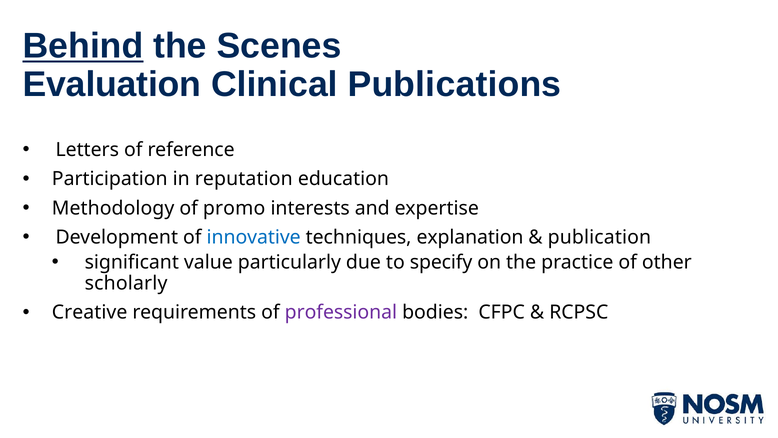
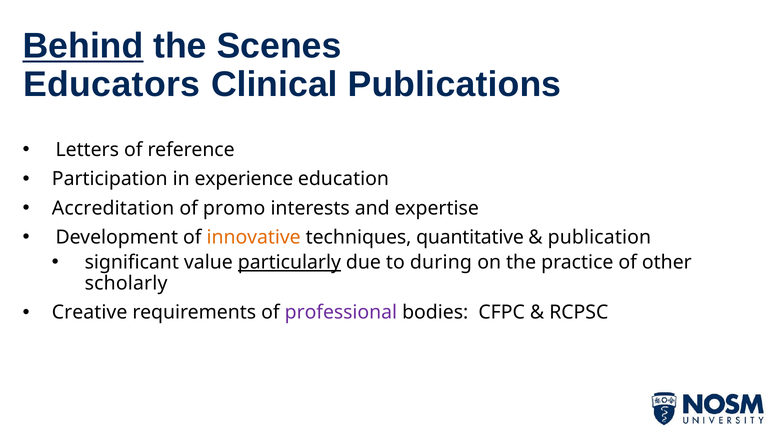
Evaluation: Evaluation -> Educators (112, 85)
reputation: reputation -> experience (244, 179)
Methodology: Methodology -> Accreditation (113, 208)
innovative colour: blue -> orange (254, 237)
explanation: explanation -> quantitative (470, 237)
particularly underline: none -> present (289, 262)
specify: specify -> during (441, 262)
